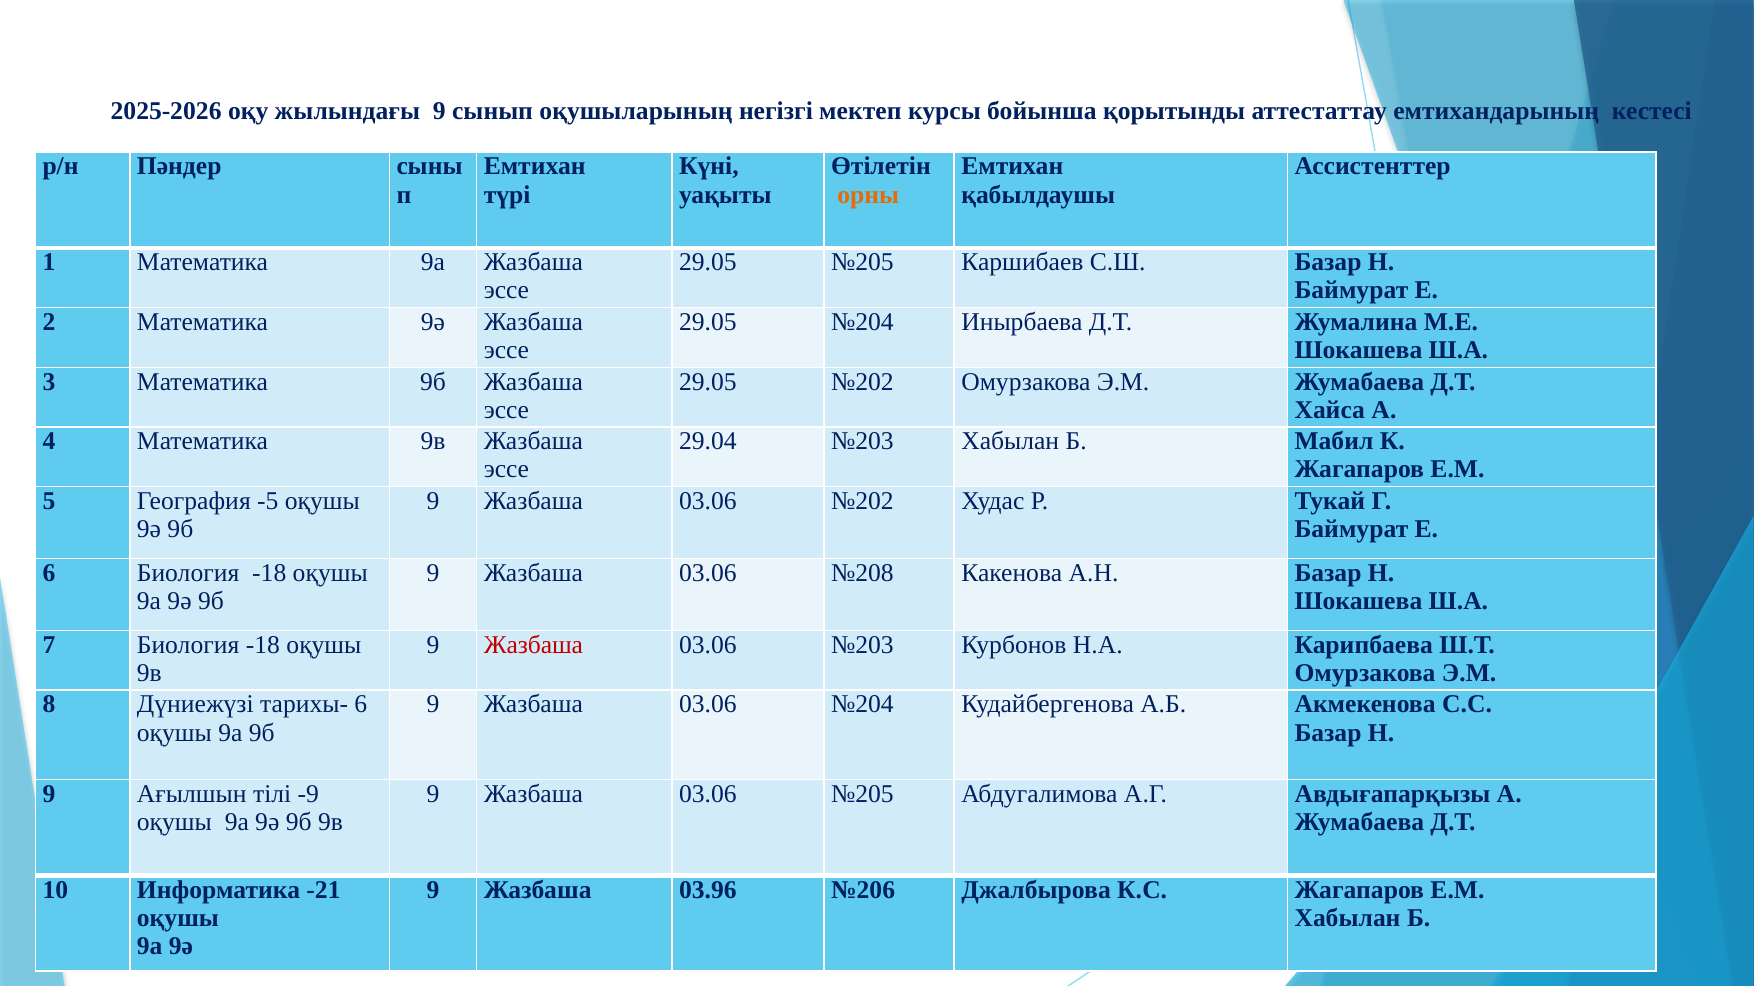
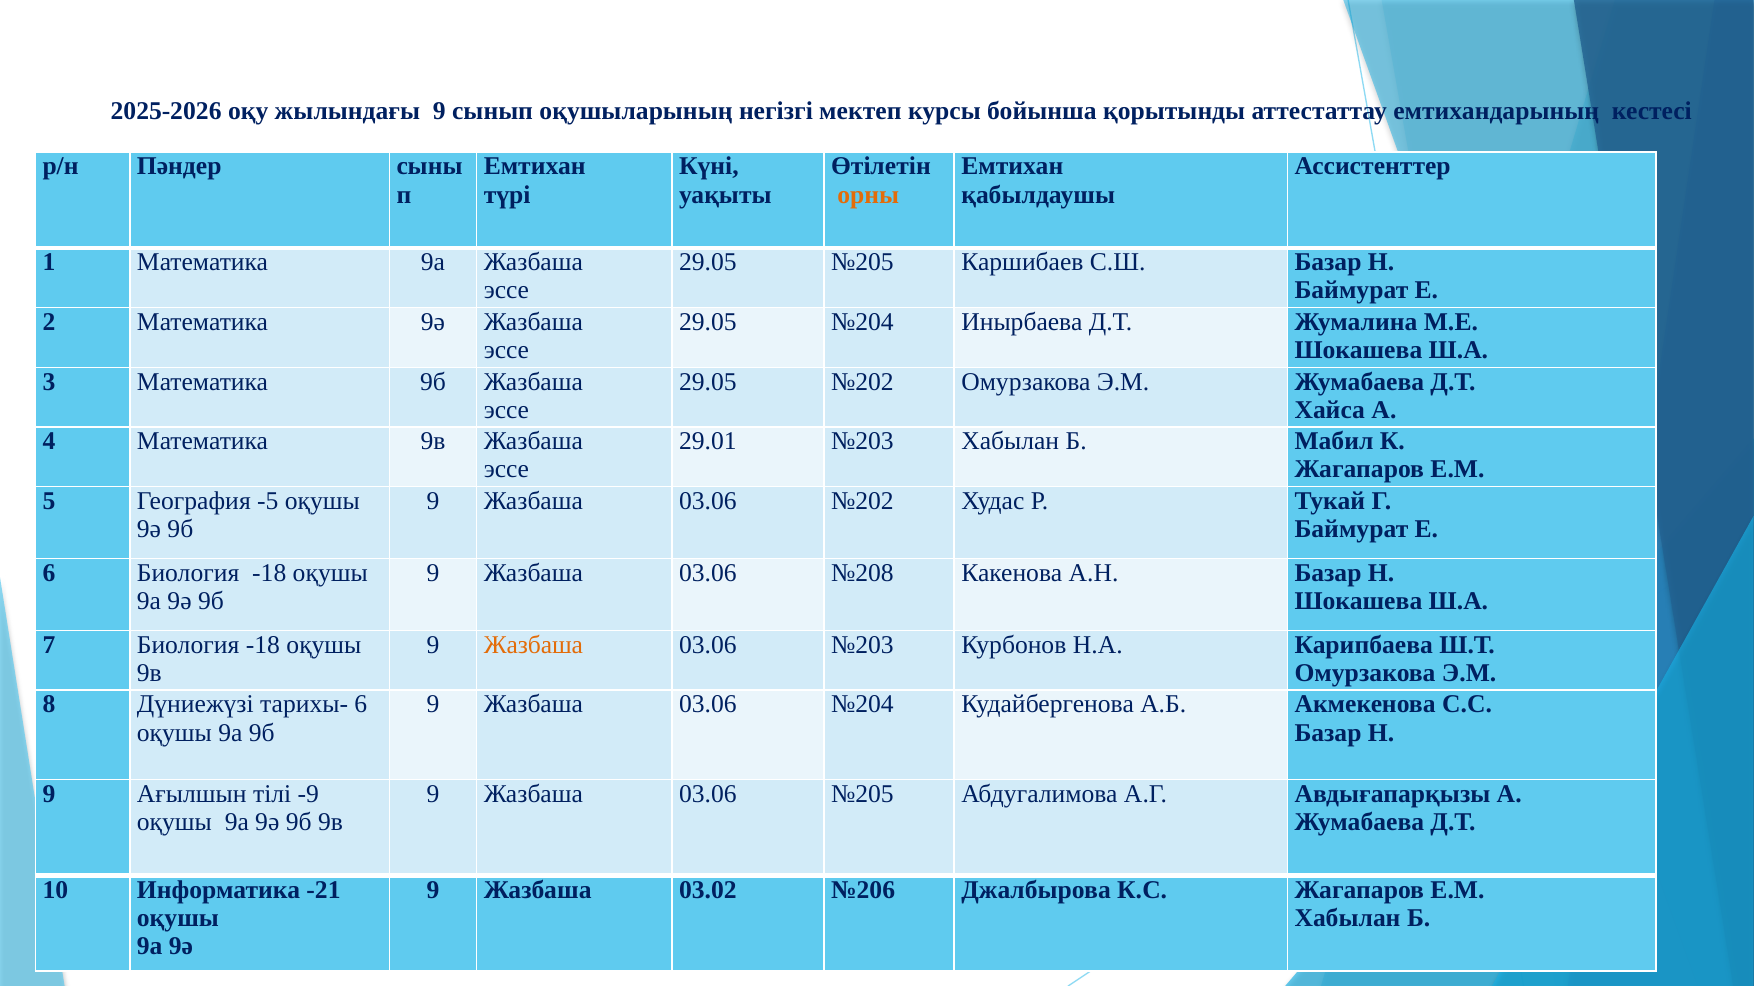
29.04: 29.04 -> 29.01 (708, 442)
Жазбаша colour: red -> orange (533, 645)
03.96: 03.96 -> 03.02 (708, 890)
